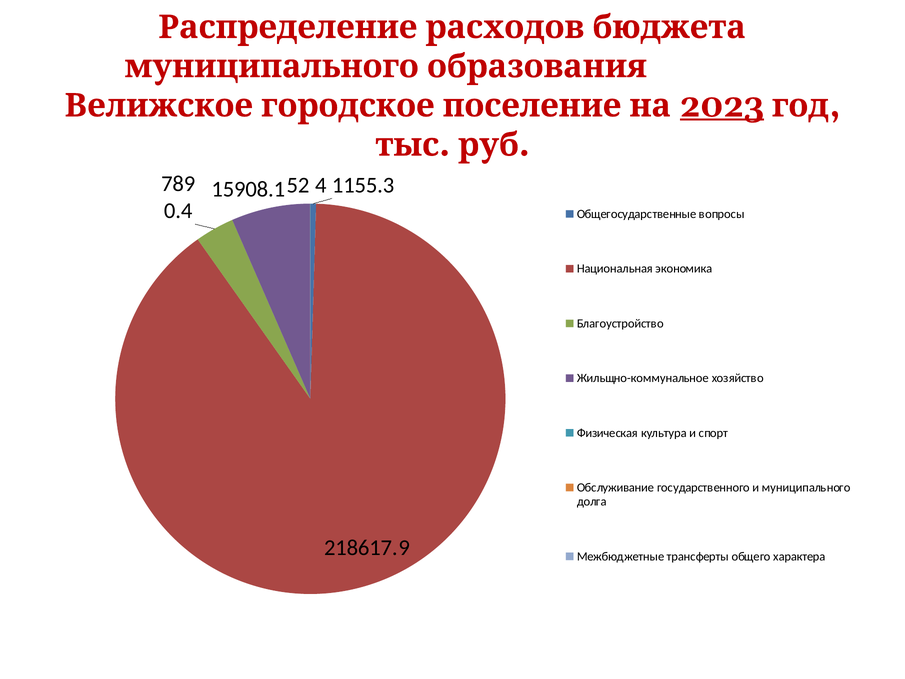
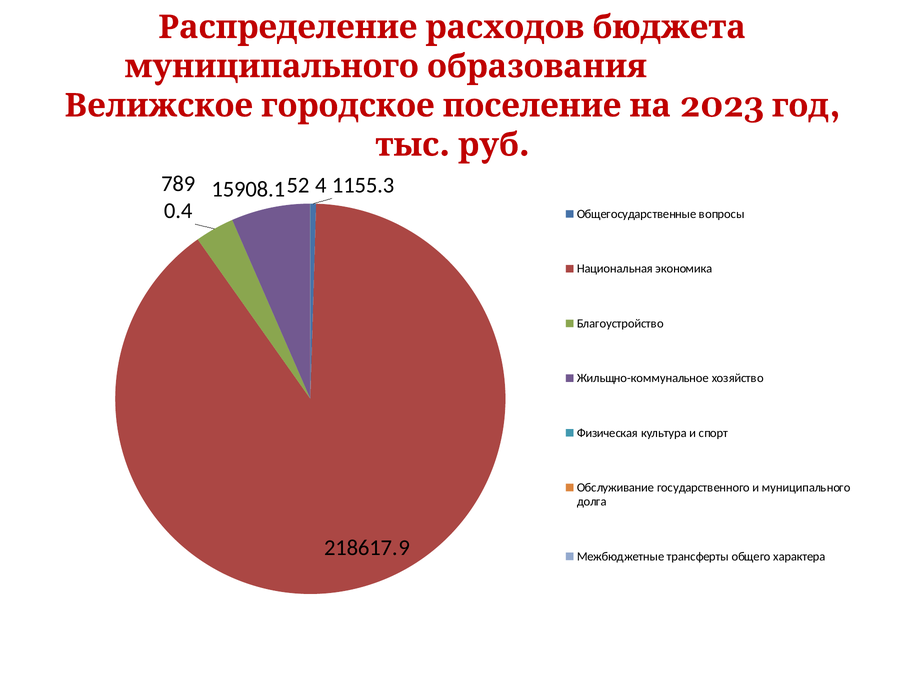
2023 underline: present -> none (722, 106)
